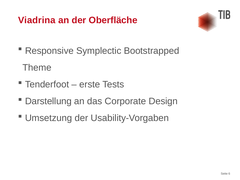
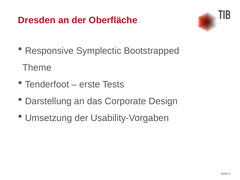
Viadrina: Viadrina -> Dresden (37, 20)
